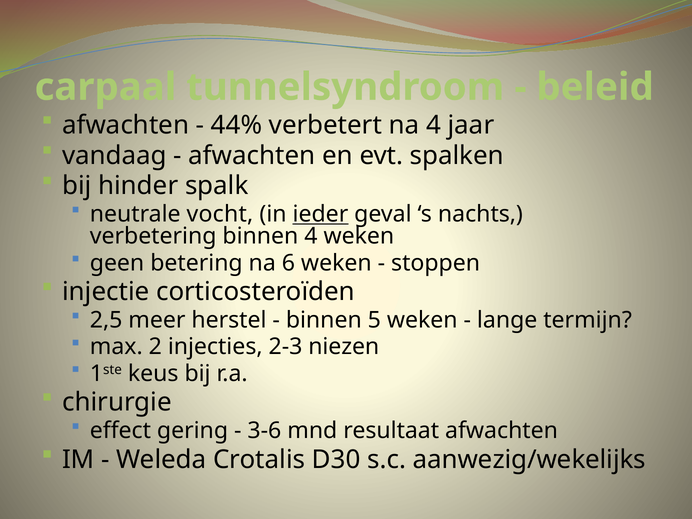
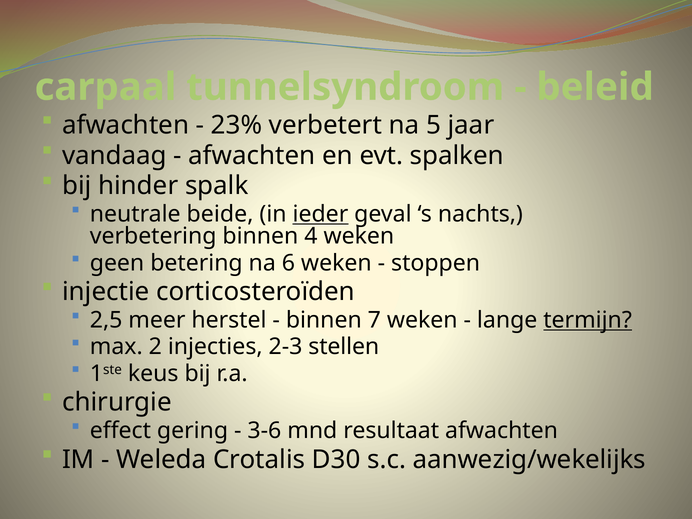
44%: 44% -> 23% (237, 125)
na 4: 4 -> 5 (434, 125)
vocht: vocht -> beide (220, 214)
5: 5 -> 7 (374, 320)
termijn underline: none -> present (588, 320)
niezen: niezen -> stellen (344, 347)
